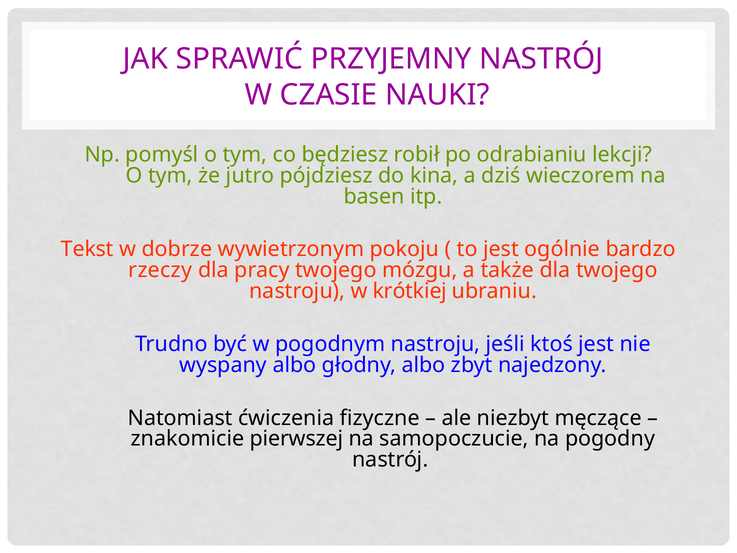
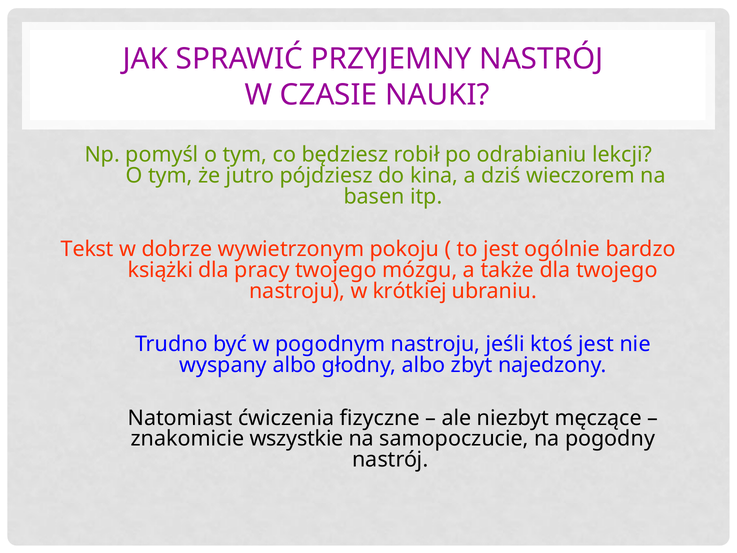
rzeczy: rzeczy -> książki (160, 270)
pierwszej: pierwszej -> wszystkie (297, 439)
